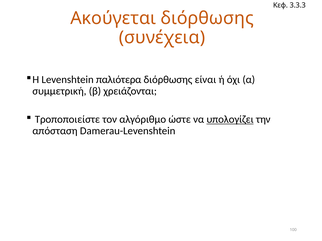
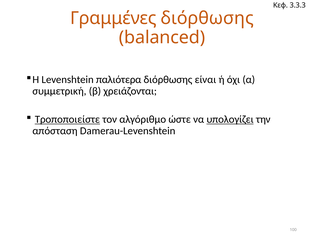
Ακούγεται: Ακούγεται -> Γραμμένες (113, 18)
συνέχεια: συνέχεια -> balanced (162, 38)
Τροποποιείστε underline: none -> present (67, 120)
